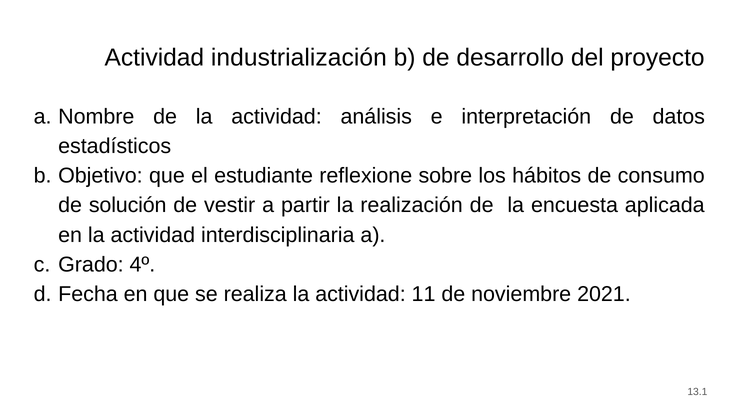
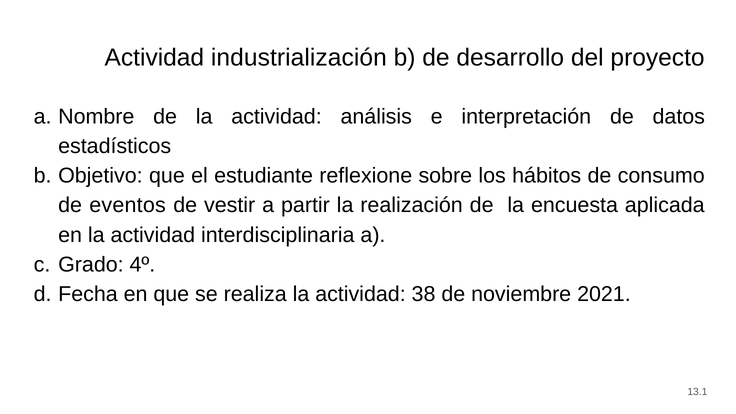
solución: solución -> eventos (128, 205)
11: 11 -> 38 (424, 294)
